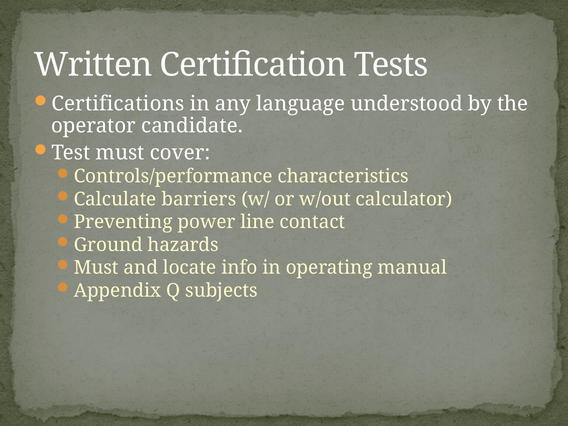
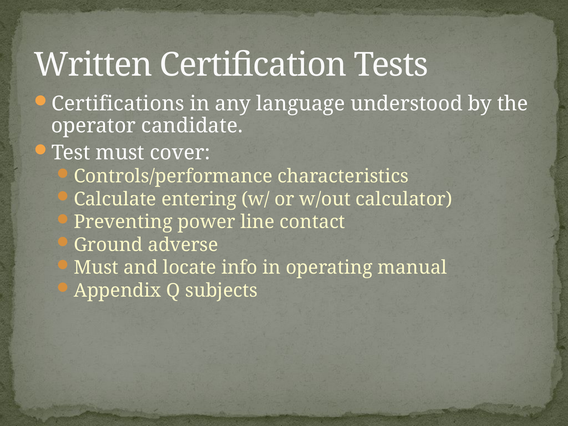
barriers: barriers -> entering (199, 199)
hazards: hazards -> adverse (183, 245)
